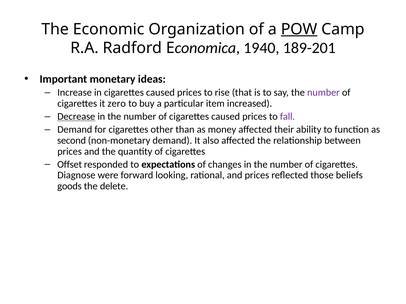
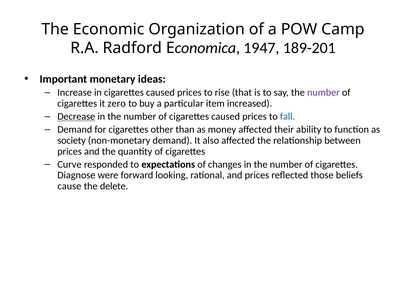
POW underline: present -> none (299, 29)
1940: 1940 -> 1947 (261, 48)
fall colour: purple -> blue (287, 117)
second: second -> society (72, 141)
Offset: Offset -> Curve (69, 165)
goods: goods -> cause (69, 187)
